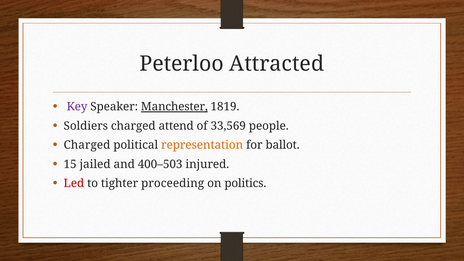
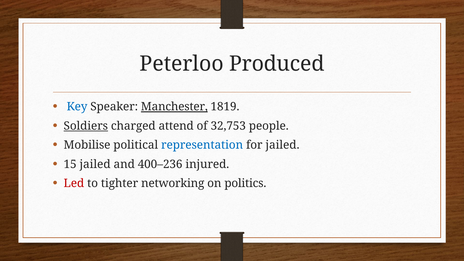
Attracted: Attracted -> Produced (277, 64)
Key colour: purple -> blue (77, 107)
Soldiers underline: none -> present (86, 126)
33,569: 33,569 -> 32,753 (228, 126)
Charged: Charged -> Mobilise (87, 145)
representation colour: orange -> blue (202, 145)
for ballot: ballot -> jailed (283, 145)
400–503: 400–503 -> 400–236 (160, 164)
proceeding: proceeding -> networking (173, 183)
